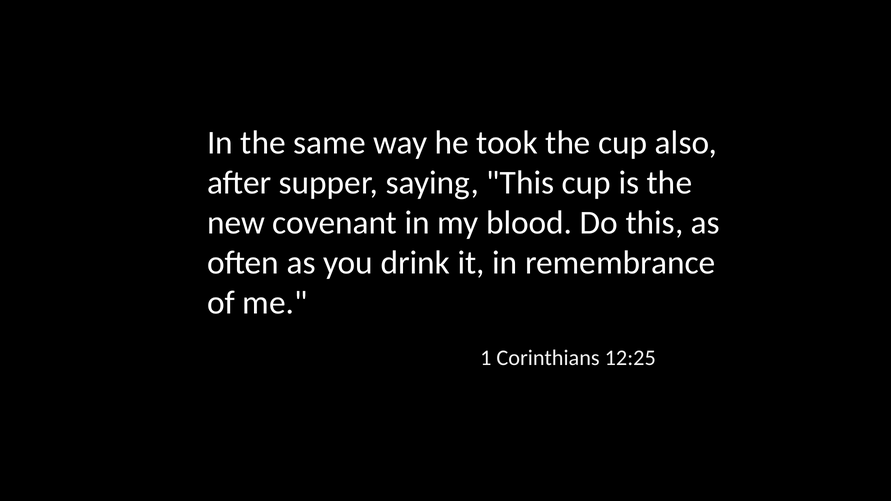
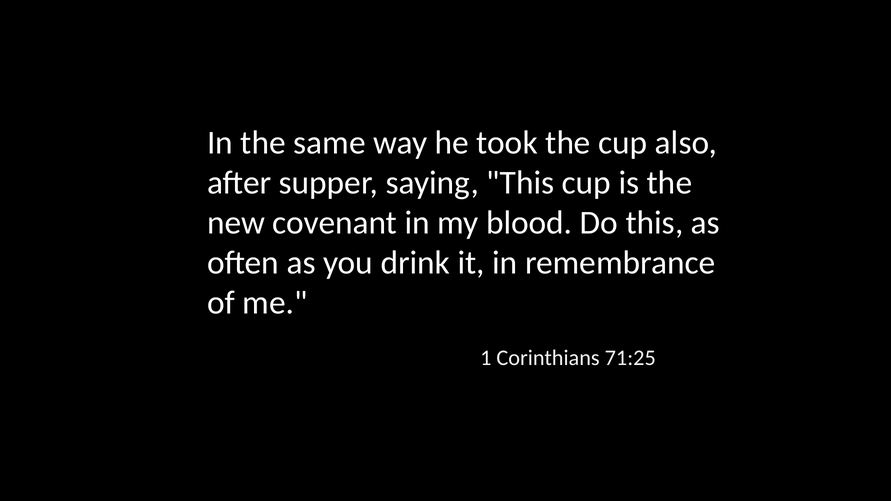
12:25: 12:25 -> 71:25 (630, 358)
